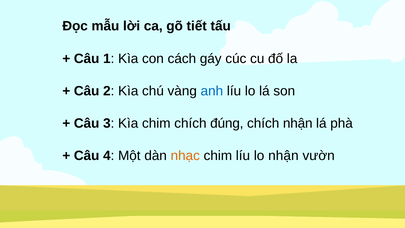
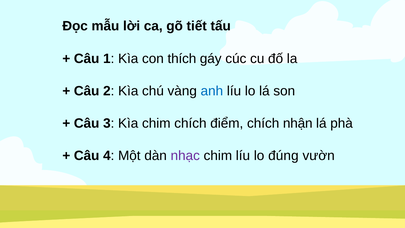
cách: cách -> thích (182, 59)
đúng: đúng -> điểm (227, 123)
nhạc colour: orange -> purple (185, 156)
lo nhận: nhận -> đúng (283, 156)
